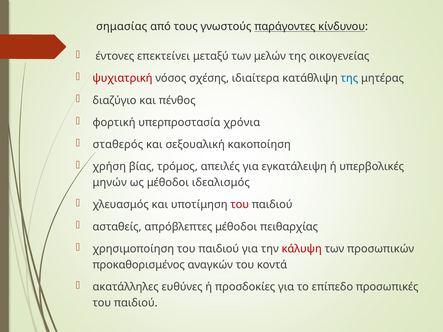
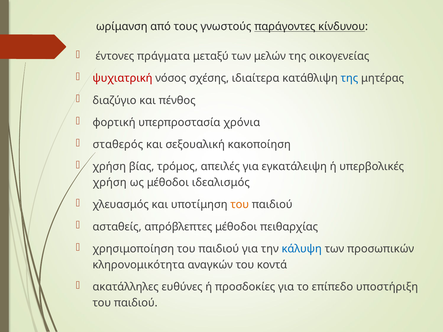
σημασίας: σημασίας -> ωρίμανση (122, 27)
επεκτείνει: επεκτείνει -> πράγματα (164, 56)
μηνών: μηνών -> χρήση (110, 183)
του colour: red -> orange (240, 205)
κάλυψη colour: red -> blue (302, 249)
προκαθορισμένος: προκαθορισμένος -> κληρονομικότητα (139, 265)
προσωπικές: προσωπικές -> υποστήριξη (387, 287)
